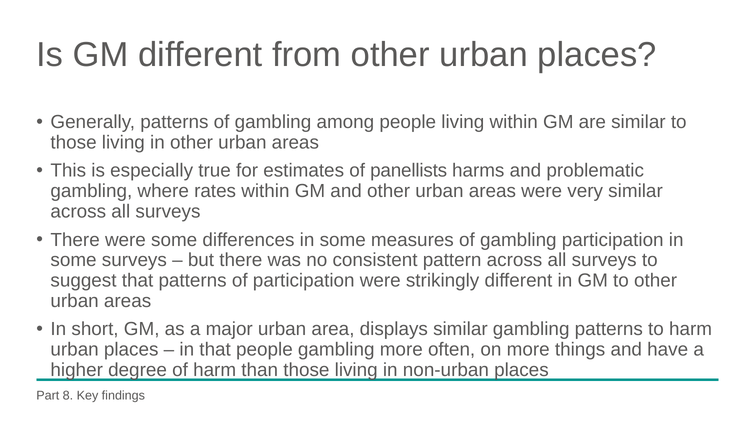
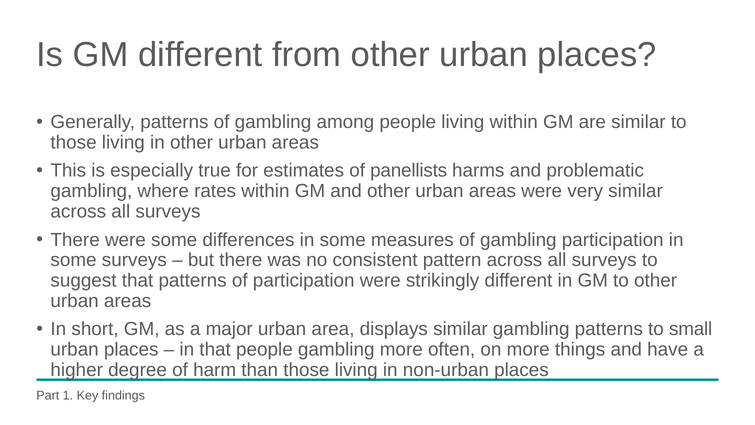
to harm: harm -> small (691, 329)
8: 8 -> 1 (68, 395)
